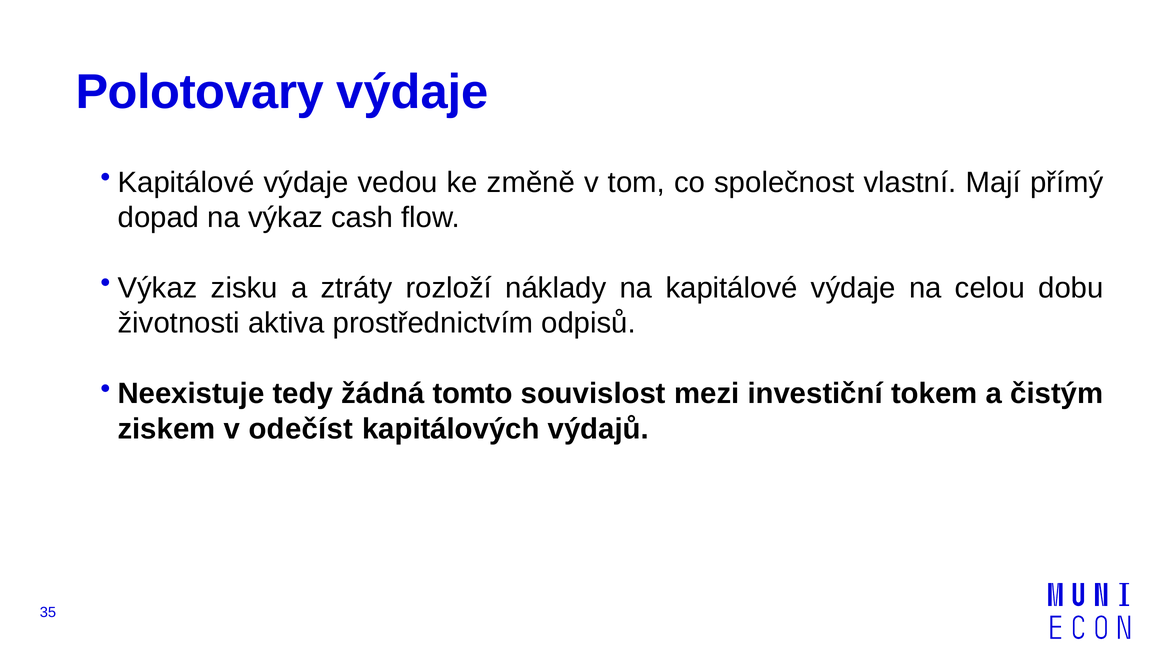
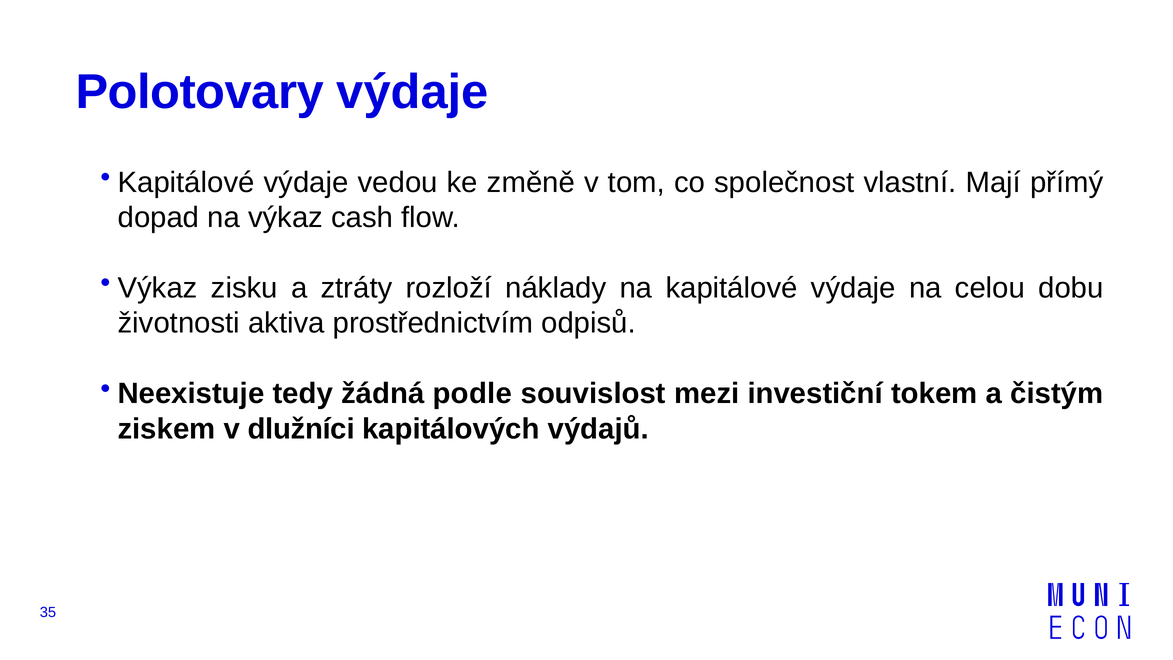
tomto: tomto -> podle (472, 394)
odečíst: odečíst -> dlužníci (301, 429)
